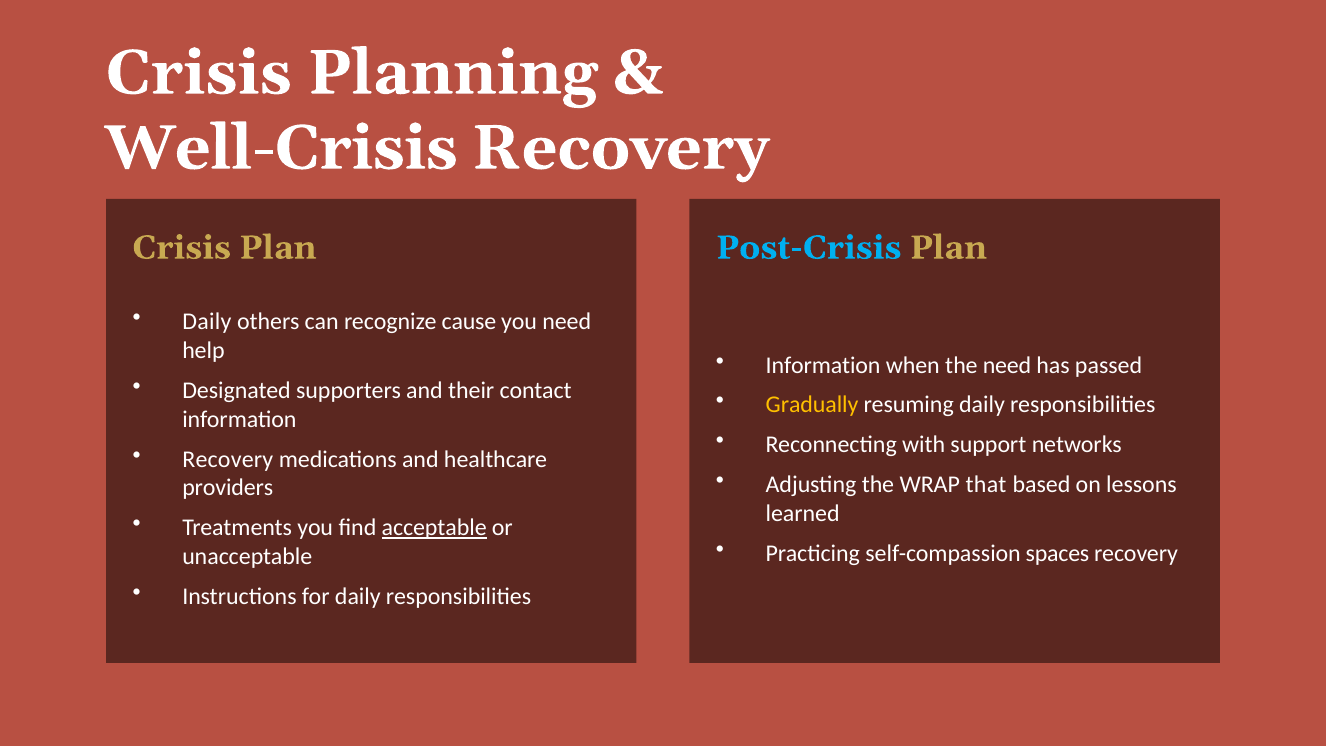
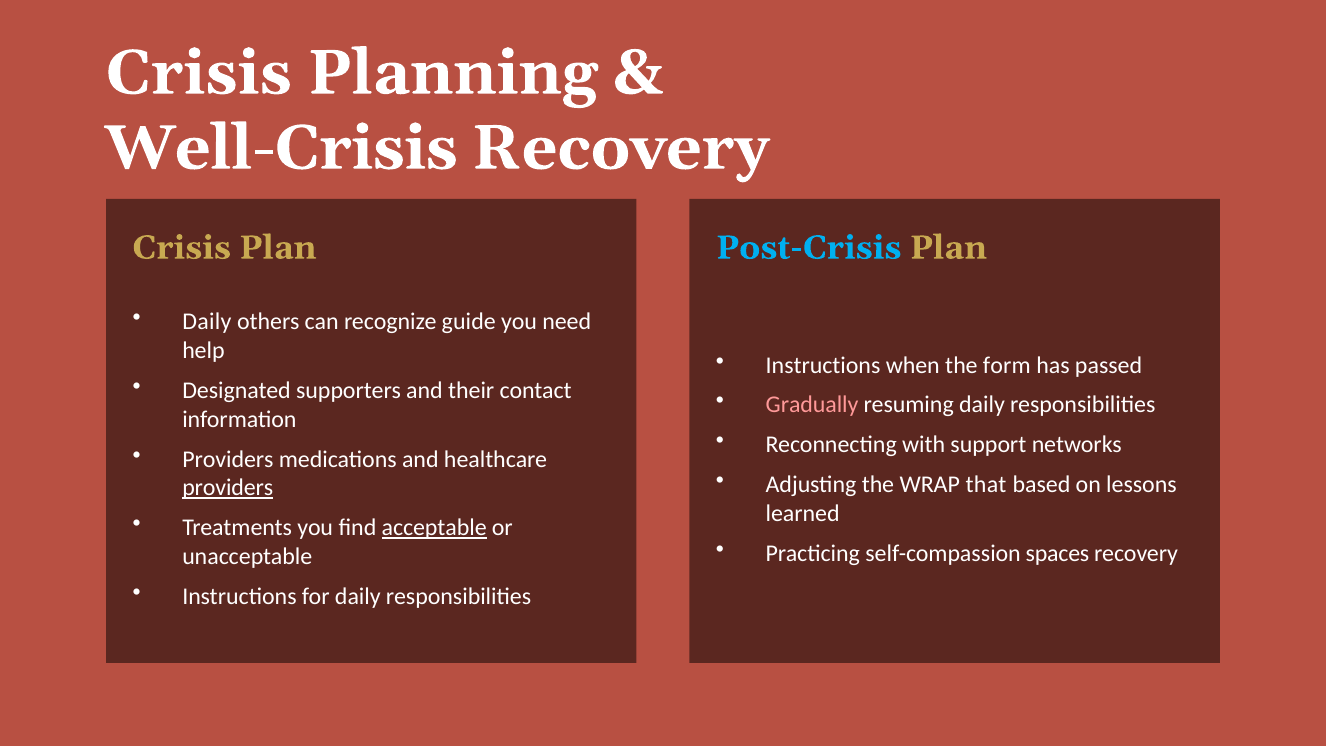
cause: cause -> guide (469, 322)
Information: Information -> Instructions (823, 365)
the need: need -> form (1007, 365)
Gradually colour: yellow -> pink (812, 405)
Recovery: Recovery -> Providers (228, 459)
providers underline: none -> present (228, 488)
